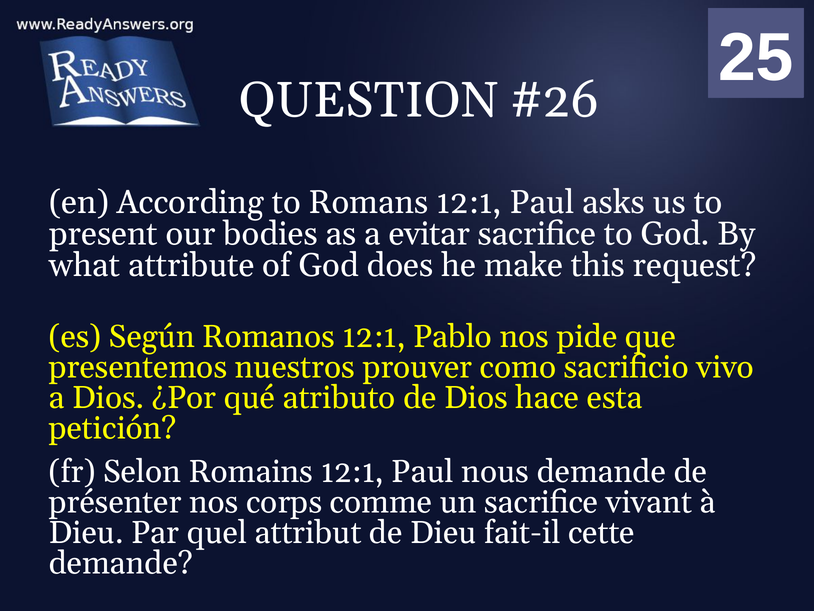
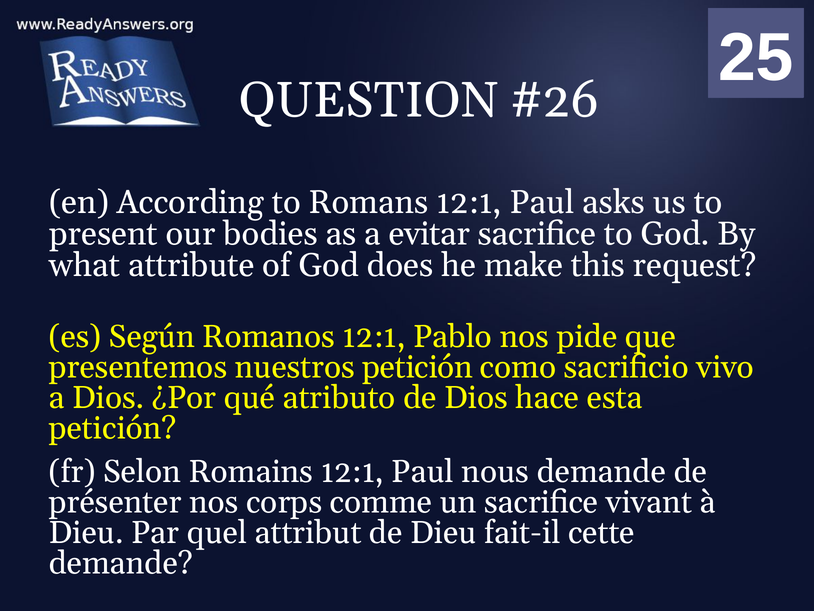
nuestros prouver: prouver -> petición (418, 367)
